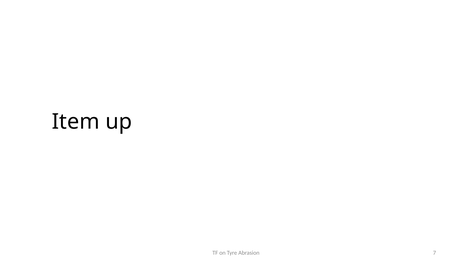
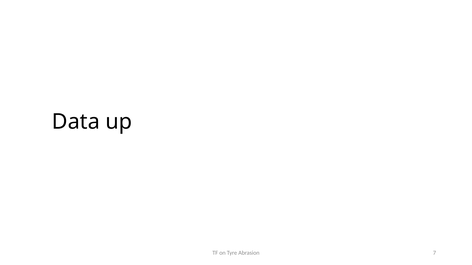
Item: Item -> Data (76, 122)
